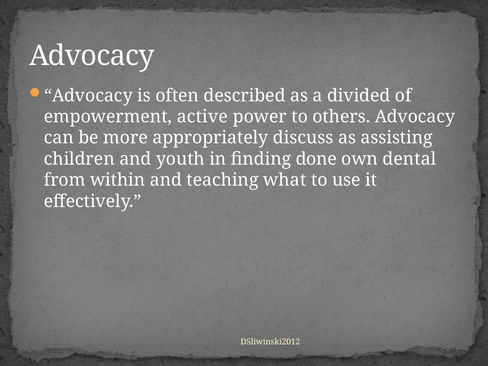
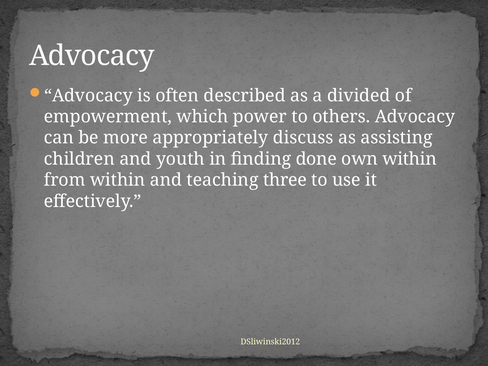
active: active -> which (202, 117)
own dental: dental -> within (410, 159)
what: what -> three (285, 180)
